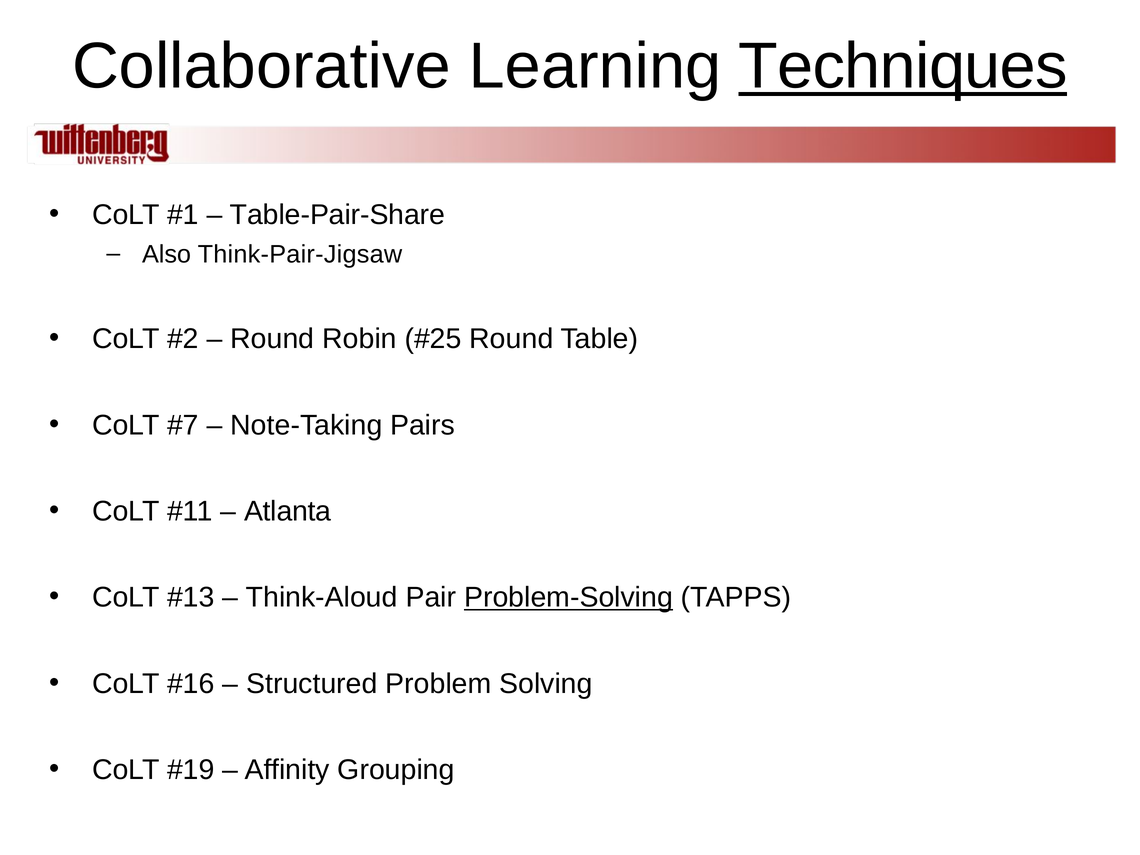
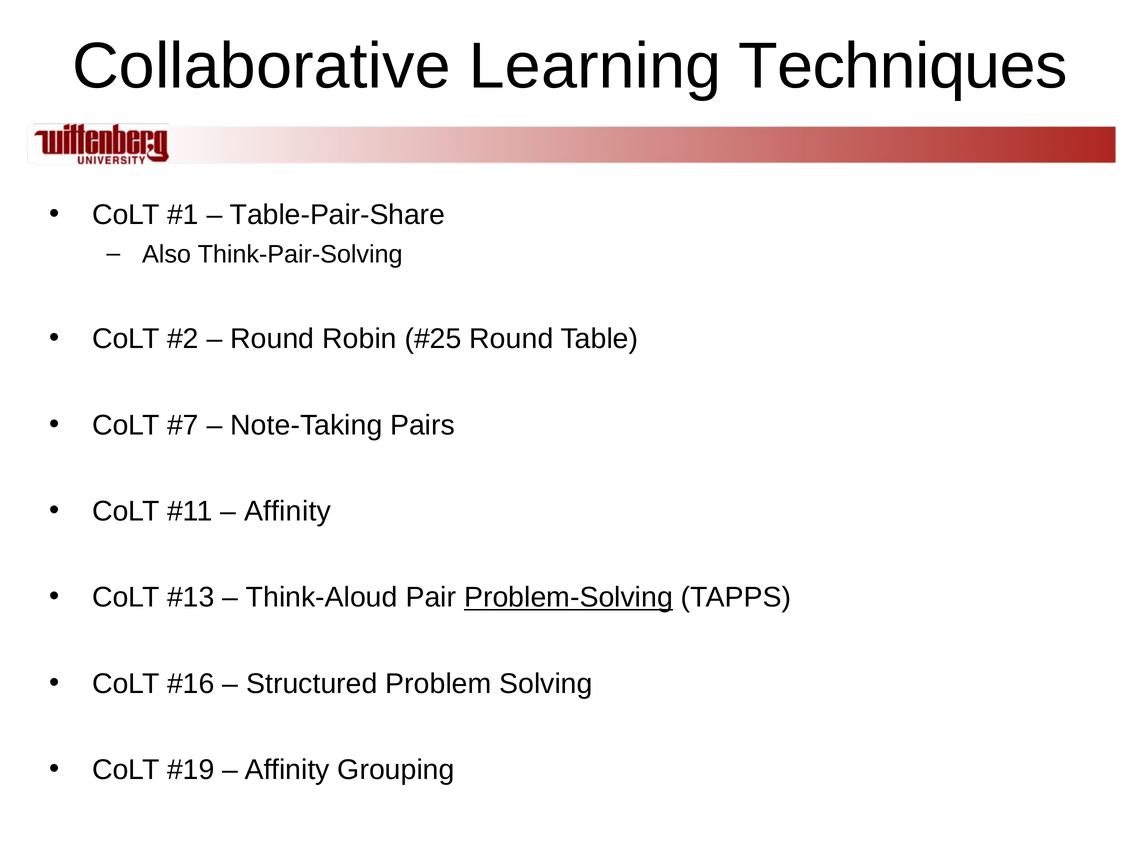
Techniques underline: present -> none (903, 66)
Think-Pair-Jigsaw: Think-Pair-Jigsaw -> Think-Pair-Solving (300, 254)
Atlanta: Atlanta -> Affinity (287, 511)
